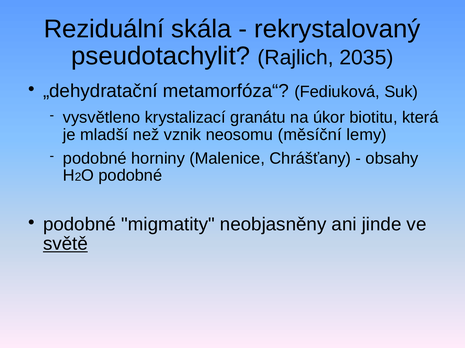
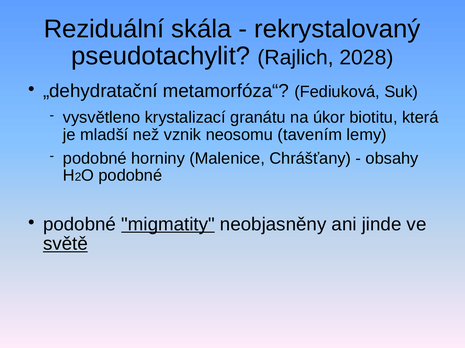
2035: 2035 -> 2028 (366, 58)
měsíční: měsíční -> tavením (310, 135)
migmatity underline: none -> present (168, 225)
